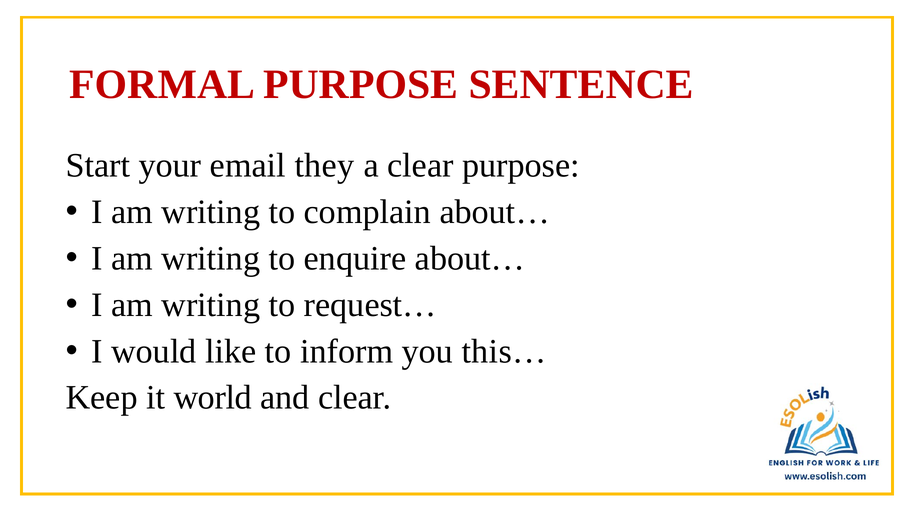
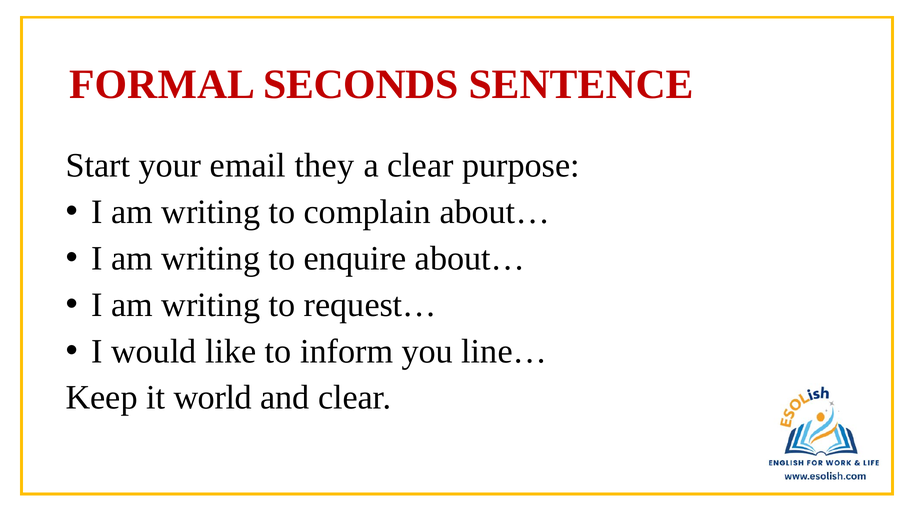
FORMAL PURPOSE: PURPOSE -> SECONDS (361, 84)
this…: this… -> line… (504, 351)
